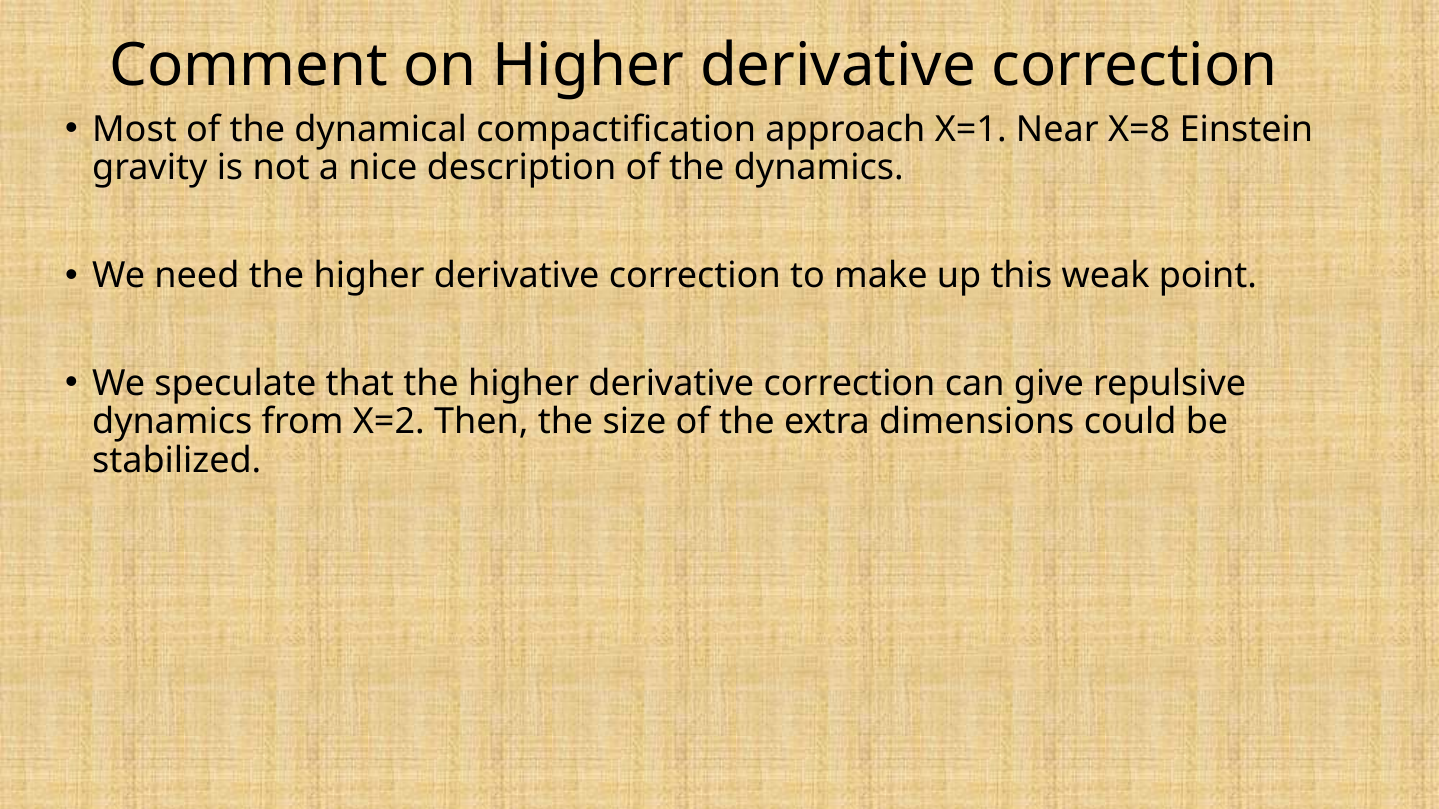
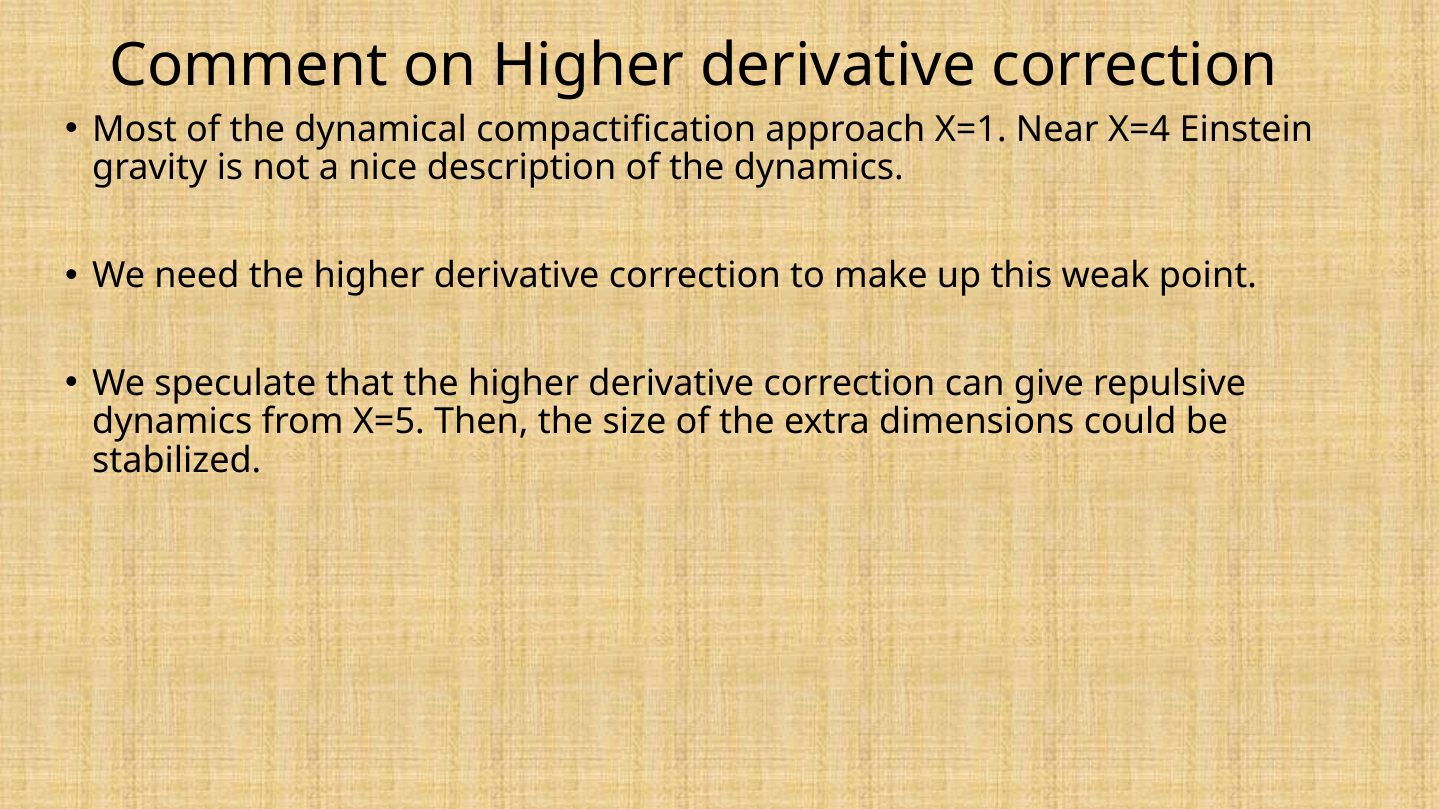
X=8: X=8 -> X=4 (1139, 129)
X=2: X=2 -> X=5 (389, 422)
